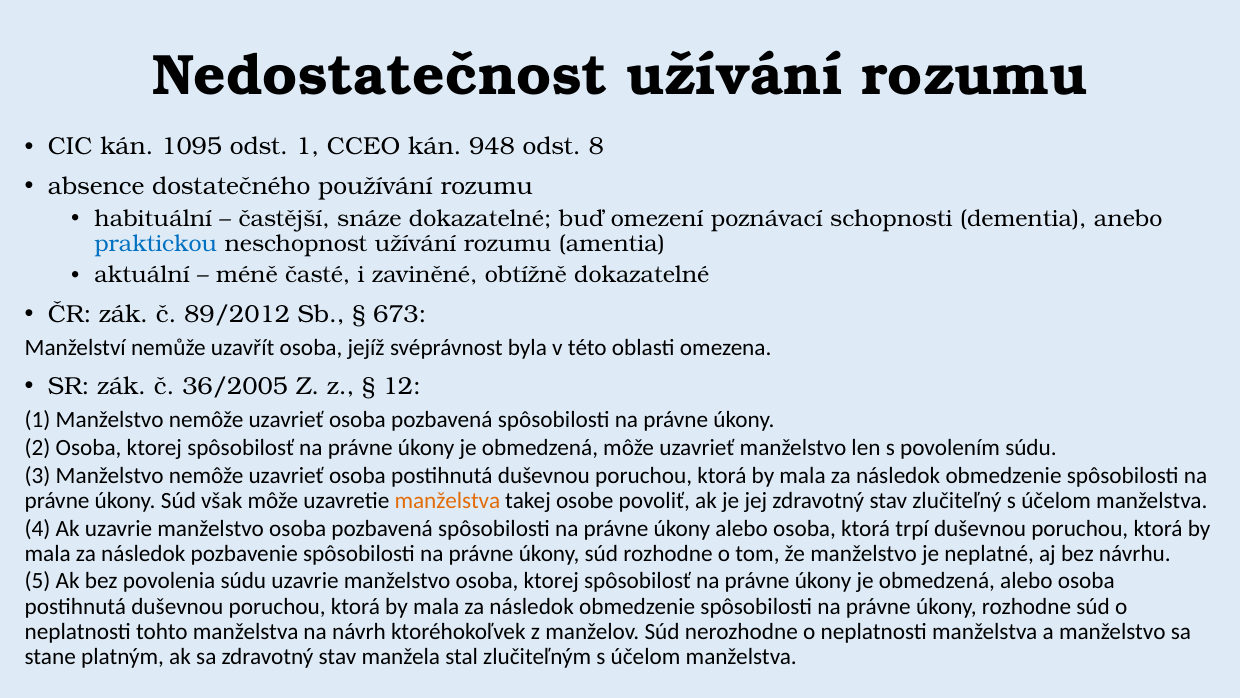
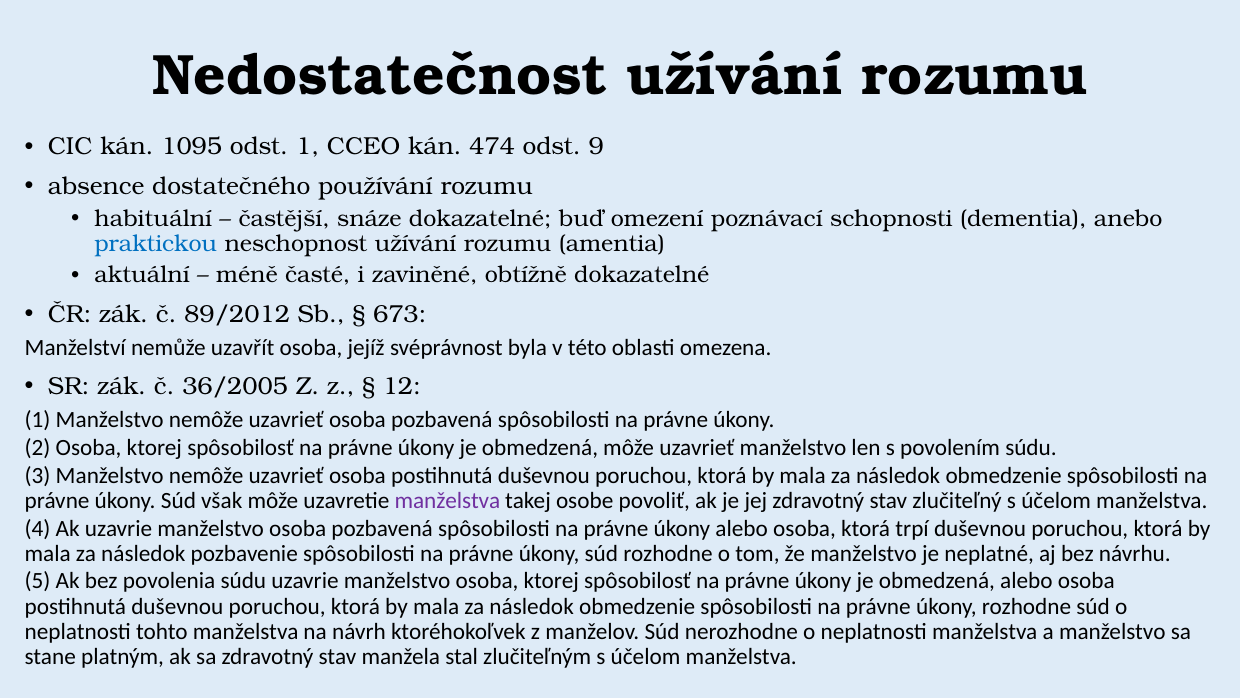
948: 948 -> 474 (492, 147)
8: 8 -> 9 (596, 147)
manželstva colour: orange -> purple (447, 500)
